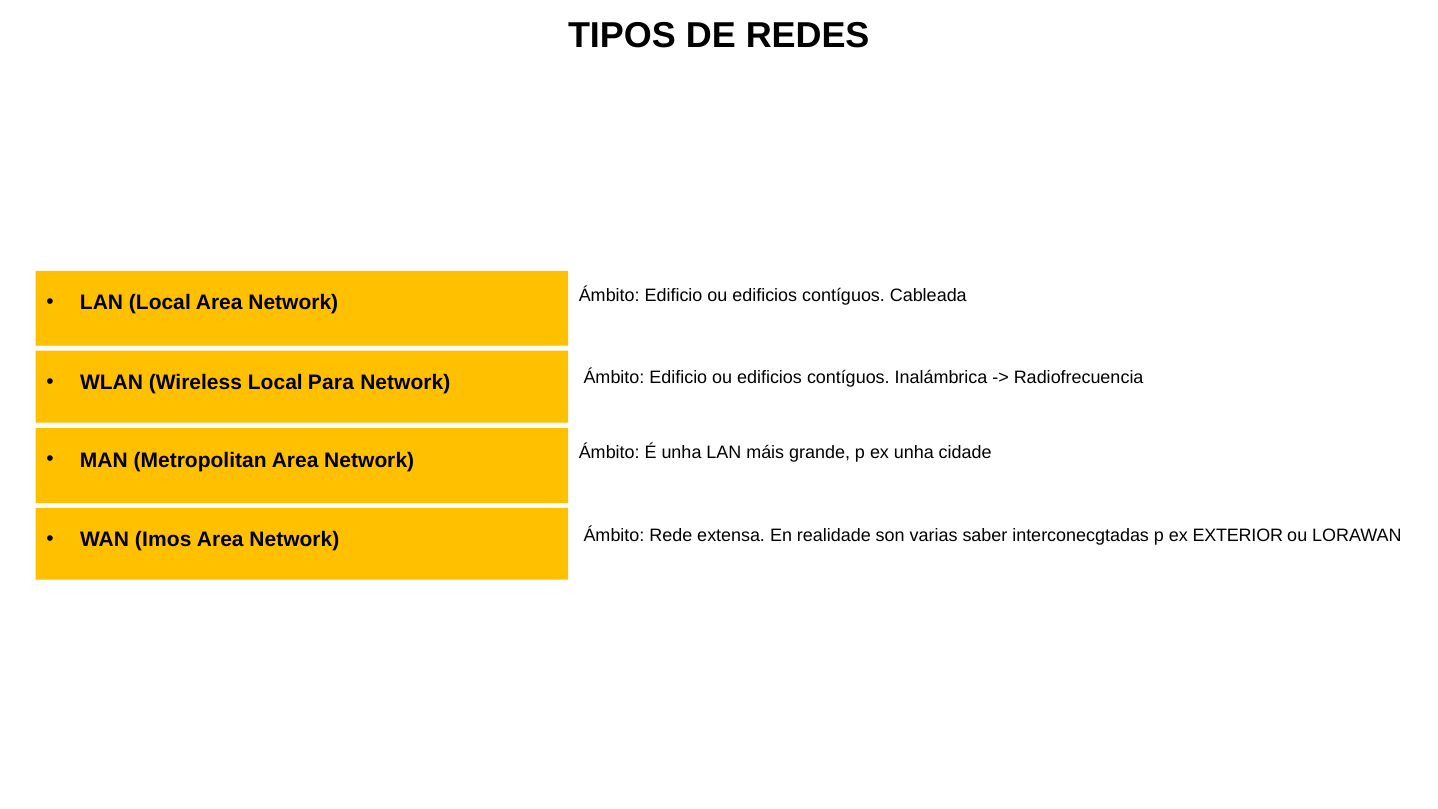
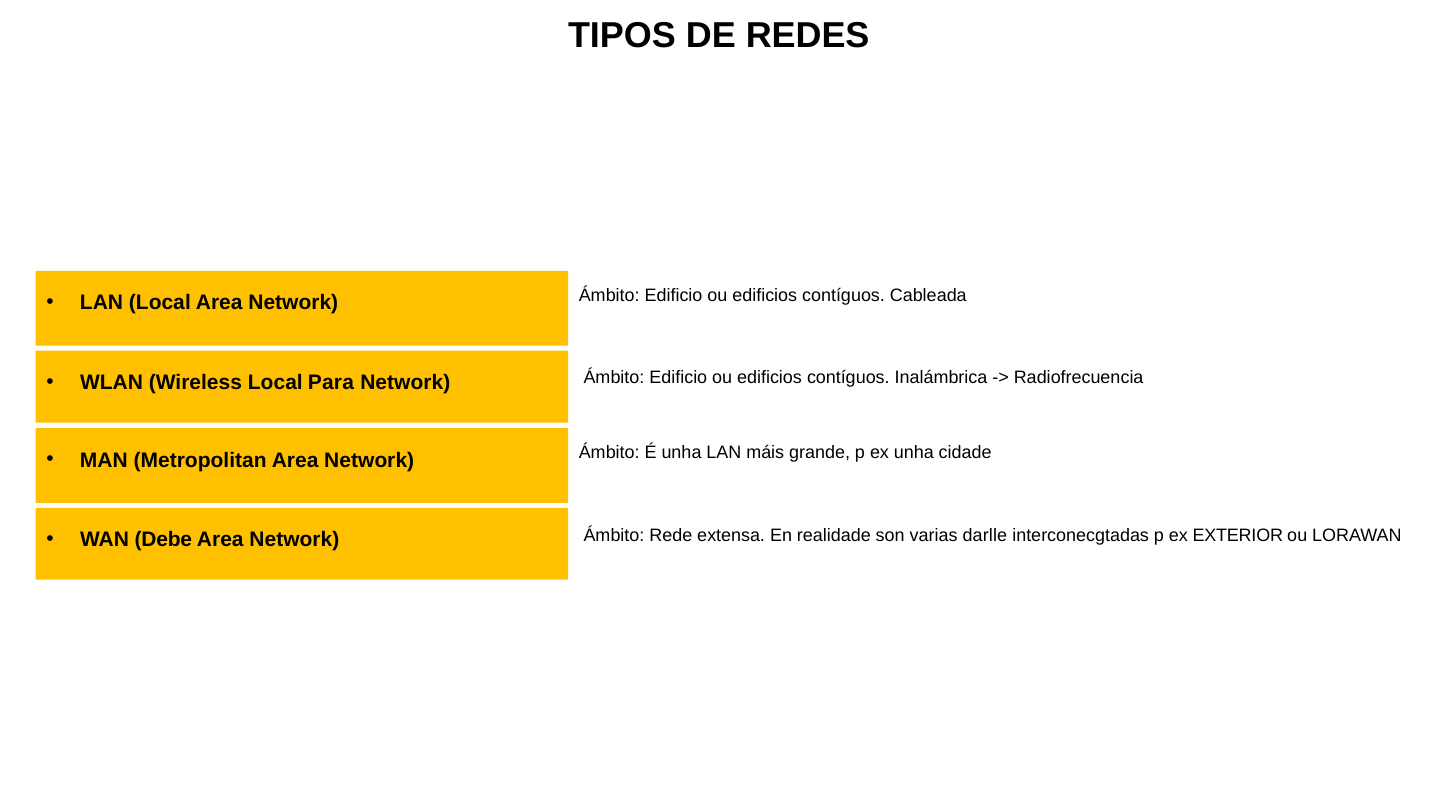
Imos: Imos -> Debe (163, 540)
saber: saber -> darlle (985, 535)
